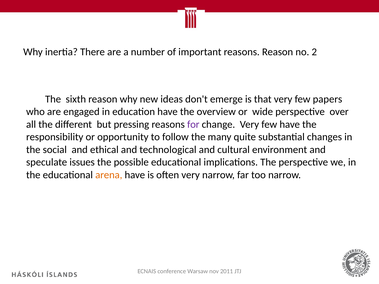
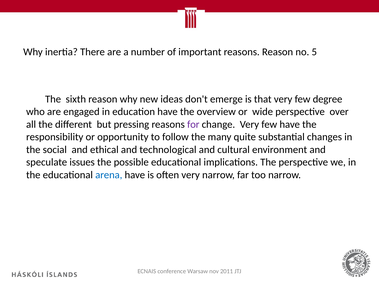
2: 2 -> 5 (314, 52)
papers: papers -> degree (328, 99)
arena colour: orange -> blue (109, 175)
